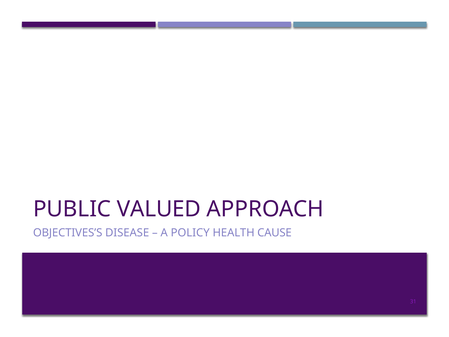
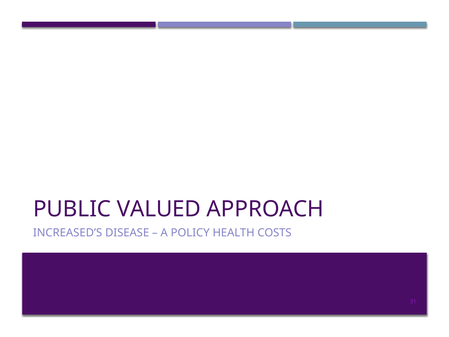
OBJECTIVES’S: OBJECTIVES’S -> INCREASED’S (68, 233)
CAUSE: CAUSE -> COSTS (275, 233)
